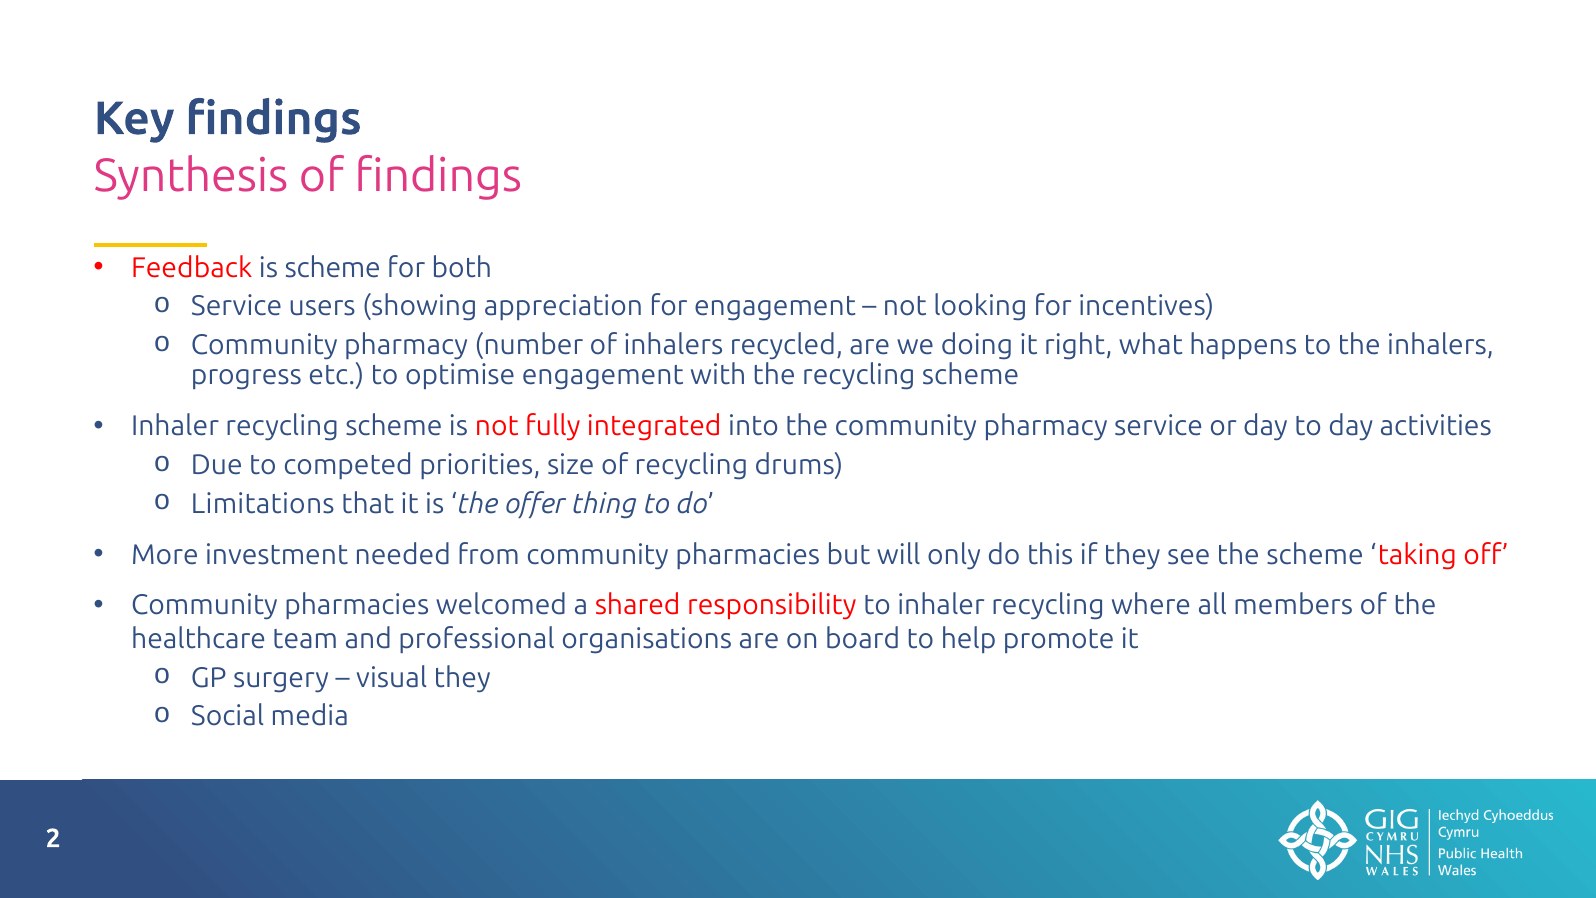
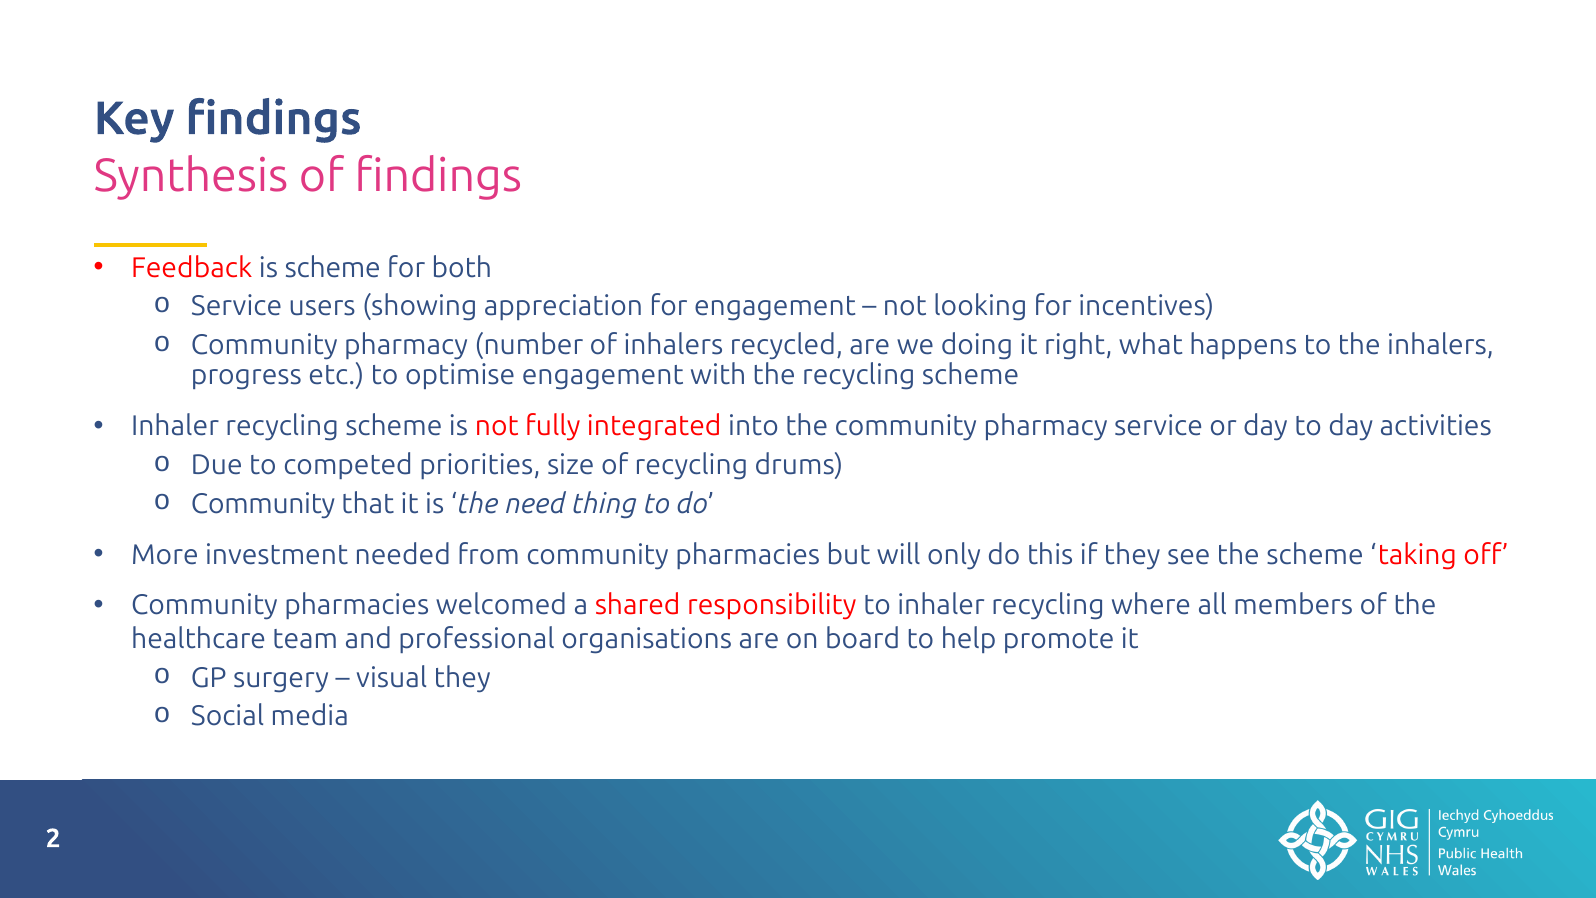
Limitations: Limitations -> Community (263, 504)
offer: offer -> need (535, 504)
